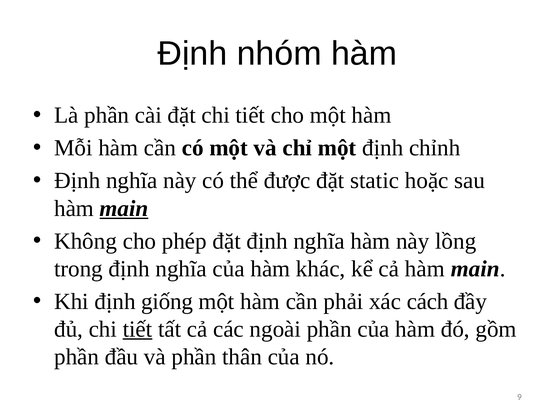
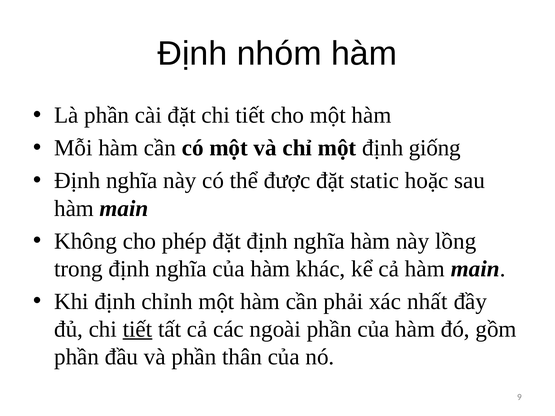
chỉnh: chỉnh -> giống (435, 148)
main underline: present -> none (124, 209)
giống: giống -> chỉnh (167, 302)
cách: cách -> nhất (427, 302)
